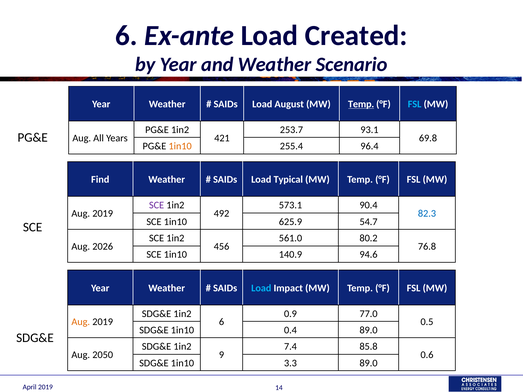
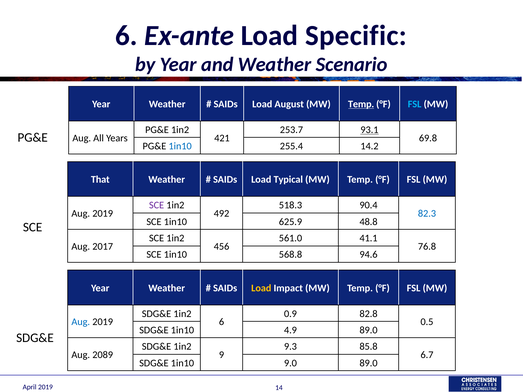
Created: Created -> Specific (356, 36)
93.1 underline: none -> present (369, 130)
1in10 colour: orange -> blue (180, 146)
96.4: 96.4 -> 14.2 (369, 146)
Find: Find -> That (100, 180)
573.1: 573.1 -> 518.3 (290, 205)
54.7: 54.7 -> 48.8 (369, 222)
80.2: 80.2 -> 41.1 (369, 238)
2026: 2026 -> 2017 (103, 247)
140.9: 140.9 -> 568.8 (290, 255)
Load colour: light blue -> yellow (261, 288)
77.0: 77.0 -> 82.8 (369, 314)
Aug colour: orange -> blue (81, 322)
0.4: 0.4 -> 4.9 (290, 330)
7.4: 7.4 -> 9.3 (290, 347)
2050: 2050 -> 2089 (103, 355)
0.6: 0.6 -> 6.7 (427, 355)
3.3: 3.3 -> 9.0 (290, 363)
